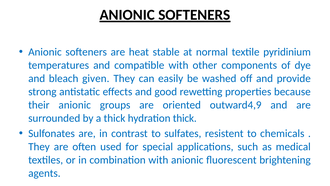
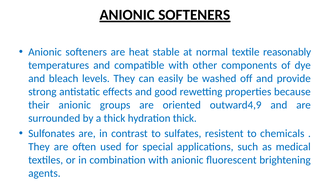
pyridinium: pyridinium -> reasonably (287, 52)
given: given -> levels (96, 78)
